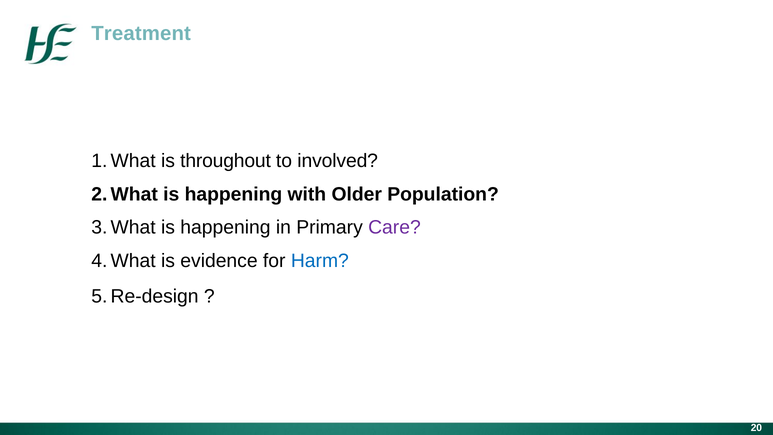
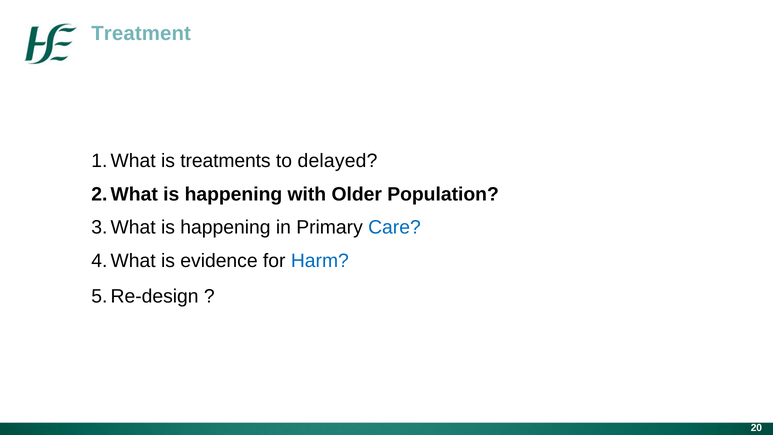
throughout: throughout -> treatments (226, 161)
involved: involved -> delayed (338, 161)
Care colour: purple -> blue (394, 227)
